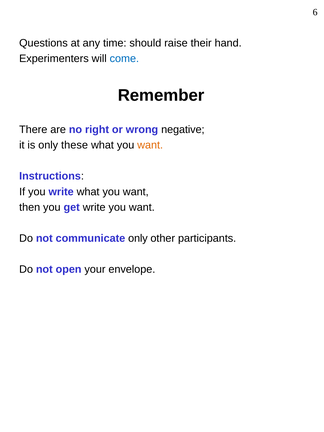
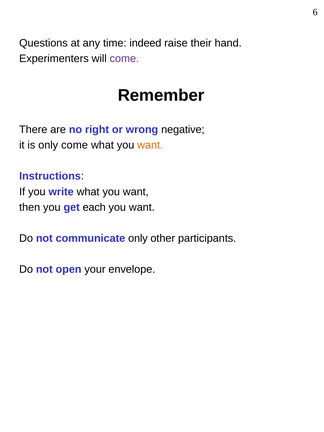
should: should -> indeed (145, 43)
come colour: blue -> purple (124, 59)
only these: these -> come (75, 145)
get write: write -> each (94, 207)
